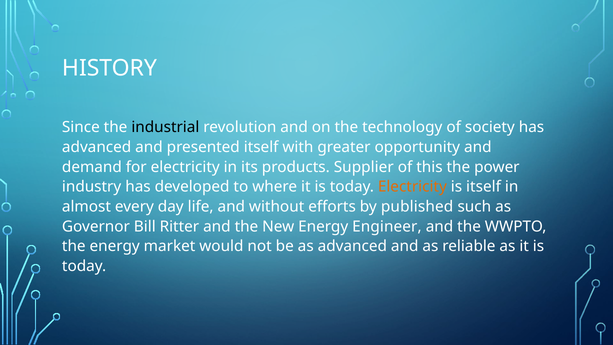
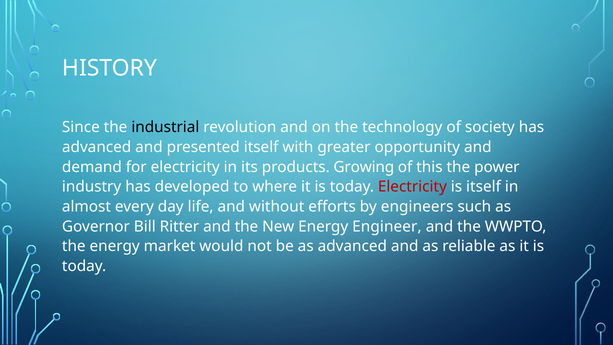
Supplier: Supplier -> Growing (364, 167)
Electricity colour: orange -> red (412, 187)
published: published -> engineers (417, 207)
